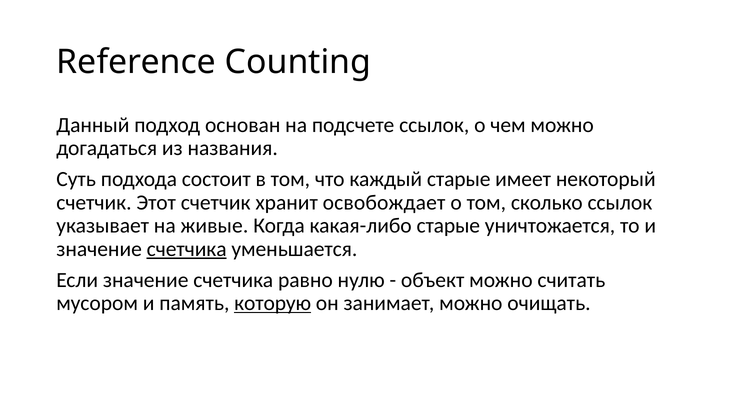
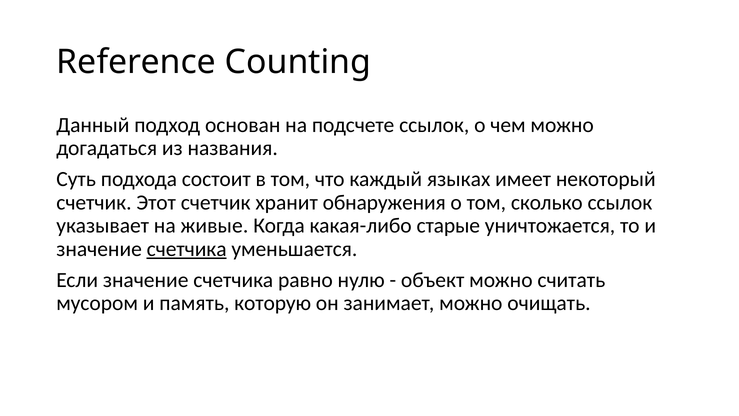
каждый старые: старые -> языках (459, 179)
освобождает: освобождает -> обнаружения (384, 202)
которую underline: present -> none (273, 303)
